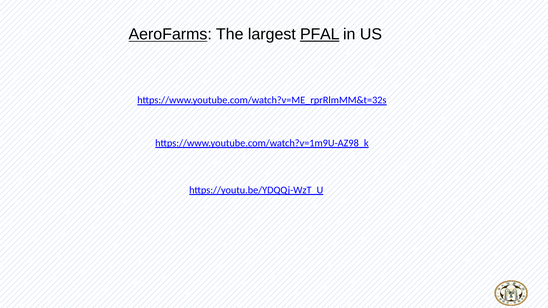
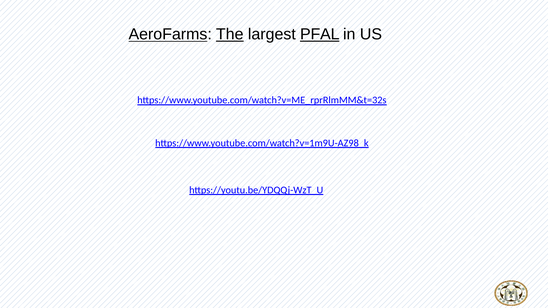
The underline: none -> present (230, 34)
